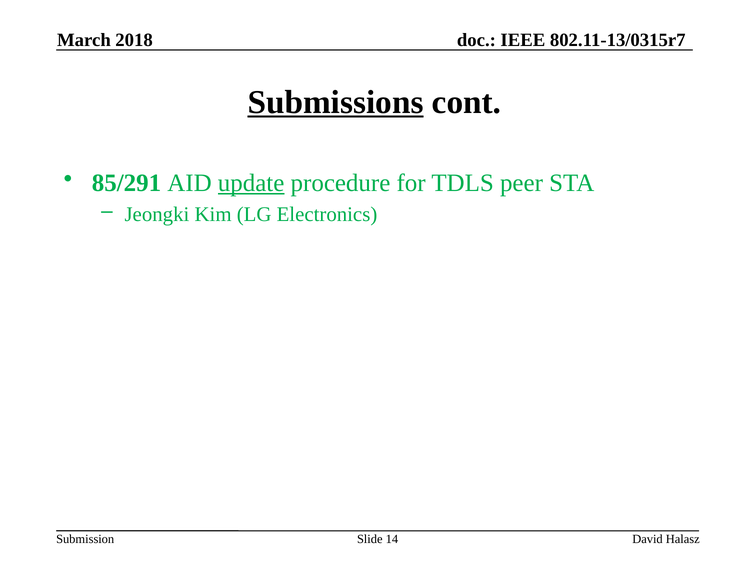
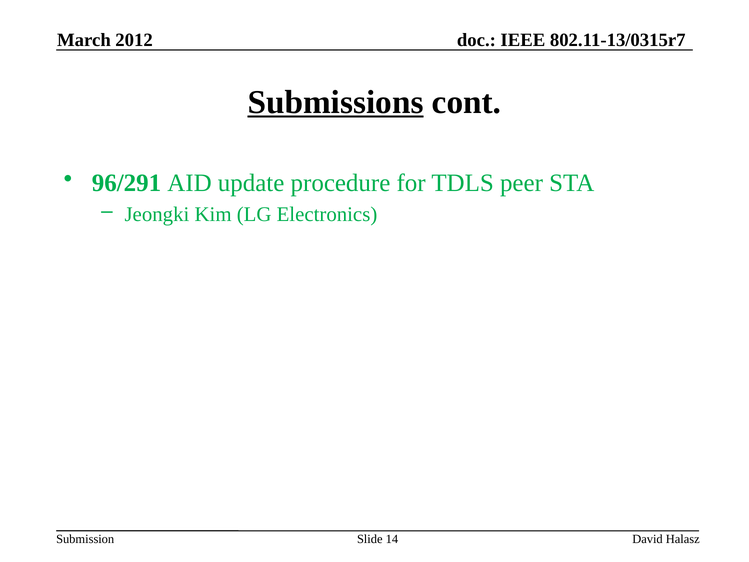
2018: 2018 -> 2012 (134, 40)
85/291: 85/291 -> 96/291 (126, 183)
update underline: present -> none (251, 183)
